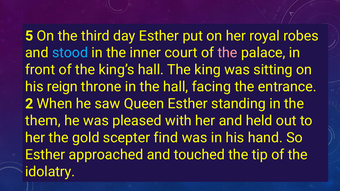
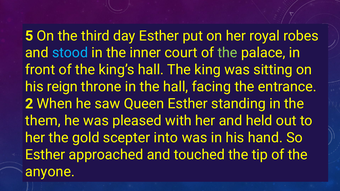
the colour: pink -> light green (228, 53)
find: find -> into (166, 138)
idolatry: idolatry -> anyone (50, 172)
